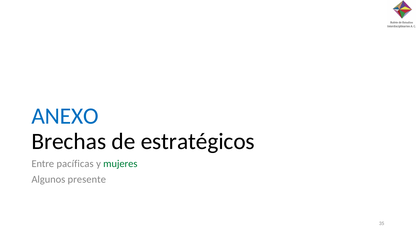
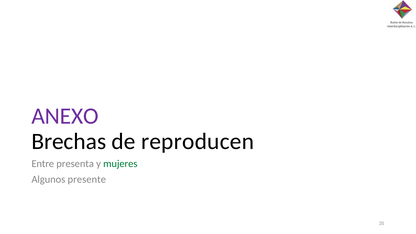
ANEXO colour: blue -> purple (65, 116)
estratégicos: estratégicos -> reproducen (198, 141)
pacíficas: pacíficas -> presenta (75, 164)
